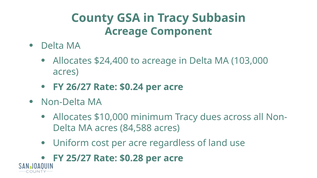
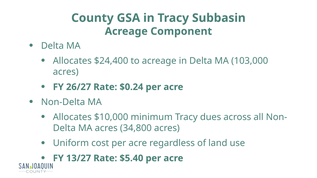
84,588: 84,588 -> 34,800 (136, 128)
25/27: 25/27 -> 13/27 (79, 158)
$0.28: $0.28 -> $5.40 (131, 158)
